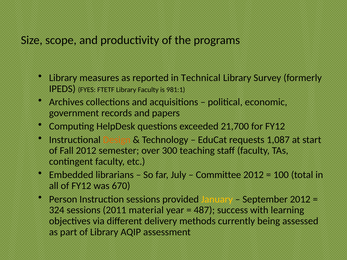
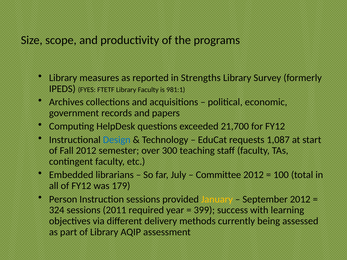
Technical: Technical -> Strengths (201, 78)
Design colour: orange -> blue (117, 140)
670: 670 -> 179 (121, 186)
material: material -> required (146, 210)
487: 487 -> 399 (204, 210)
